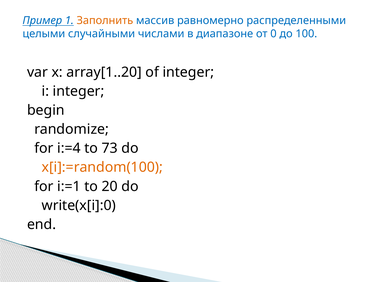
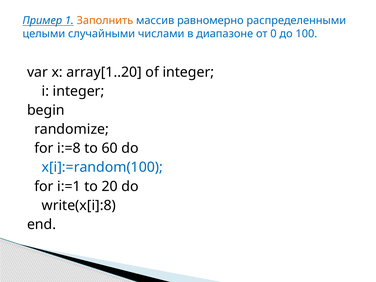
i:=4: i:=4 -> i:=8 (69, 148)
73: 73 -> 60 (110, 148)
x[i]:=random(100 colour: orange -> blue (102, 167)
write(x[i]:0: write(x[i]:0 -> write(x[i]:8 (79, 205)
